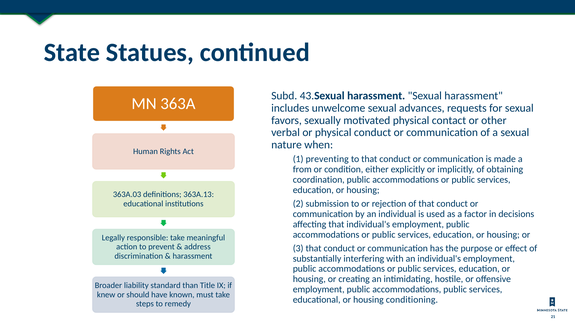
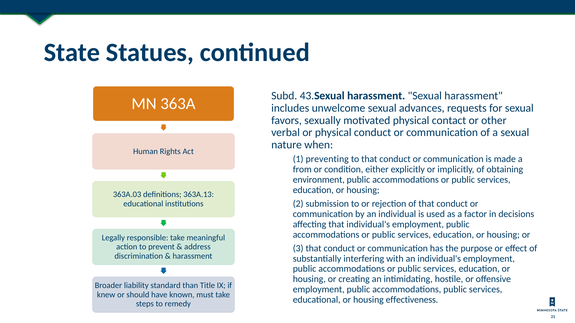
coordination: coordination -> environment (319, 180)
conditioning: conditioning -> effectiveness (412, 300)
